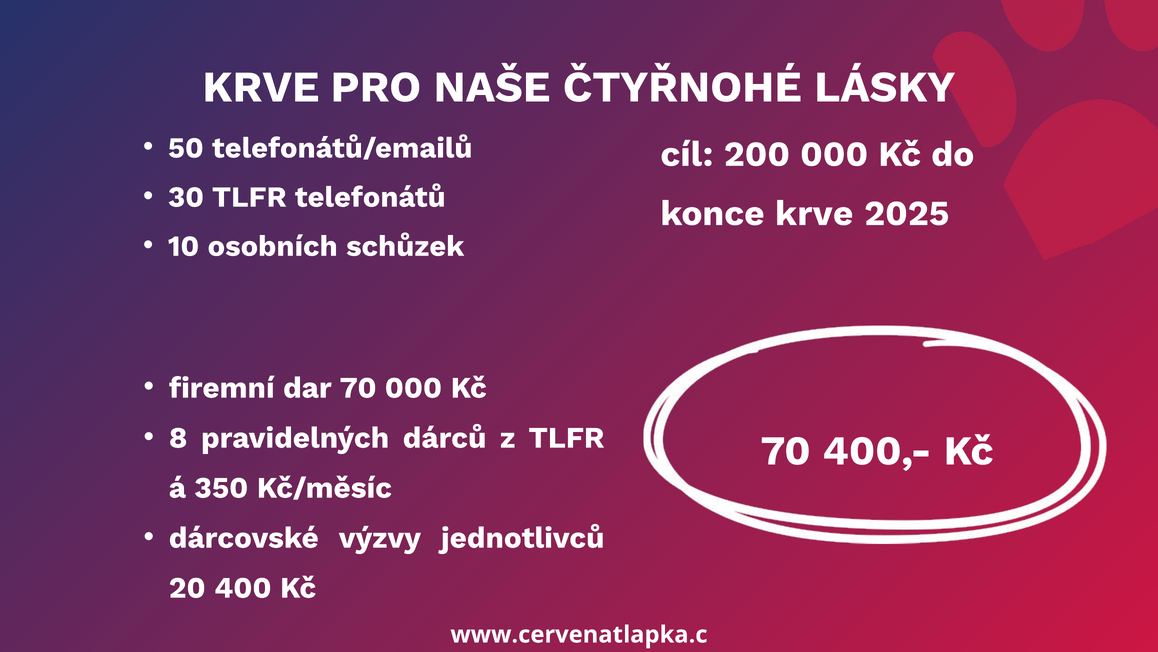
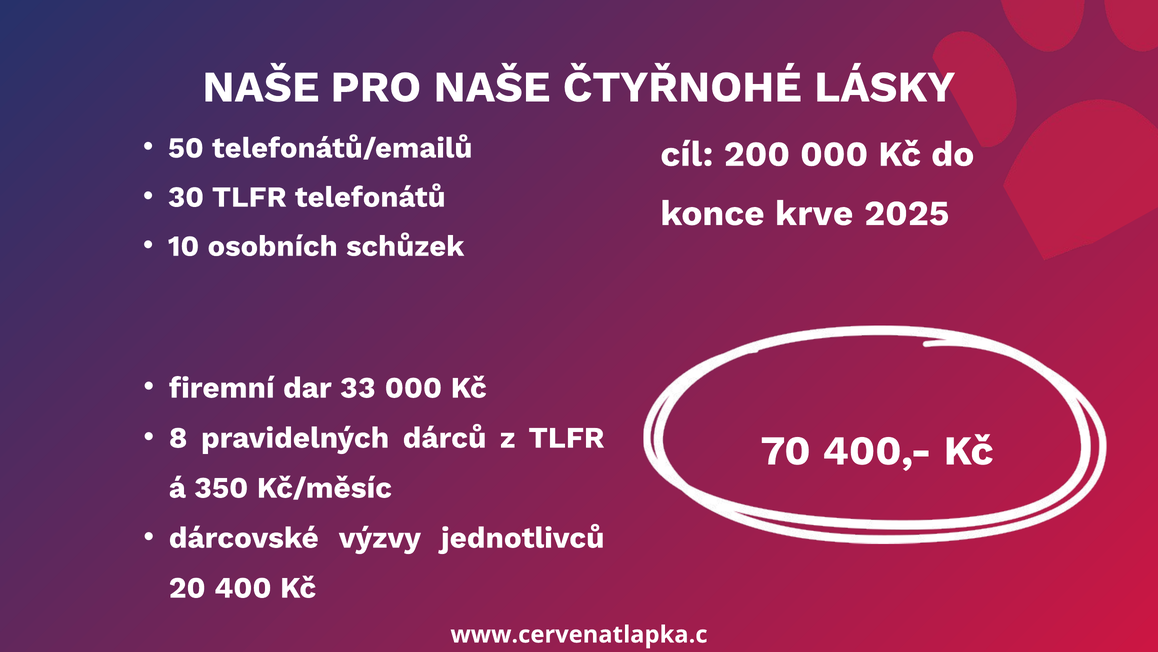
KRVE: KRVE -> NAŠE (261, 87)
dar 70: 70 -> 33 (358, 387)
